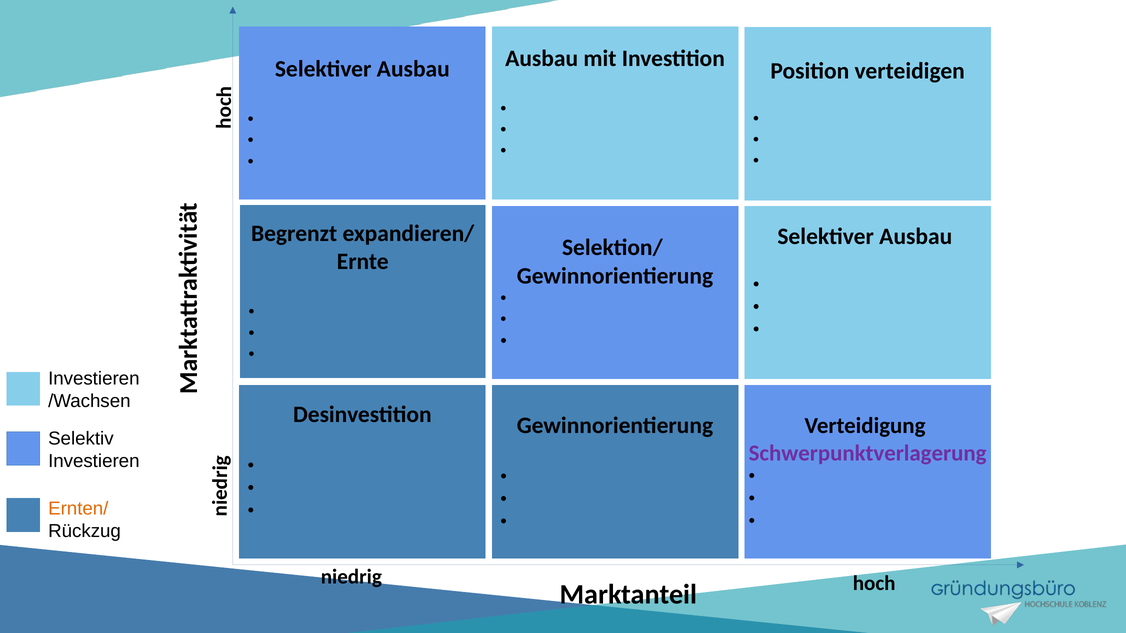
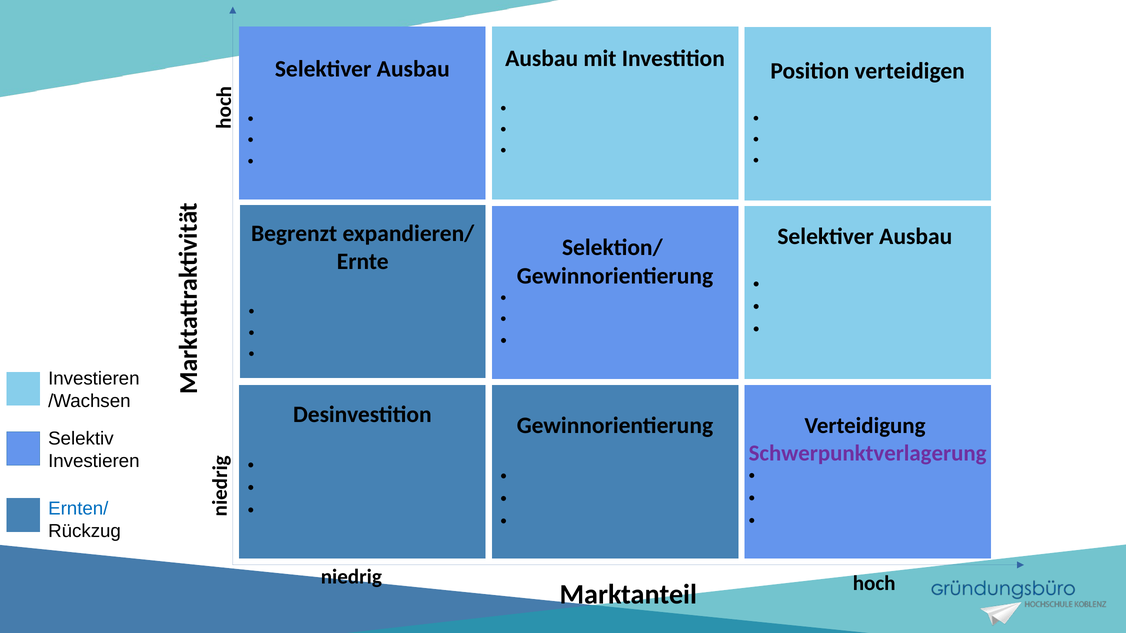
Ernten/ colour: orange -> blue (78, 509)
